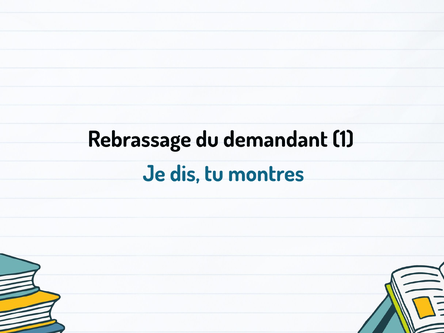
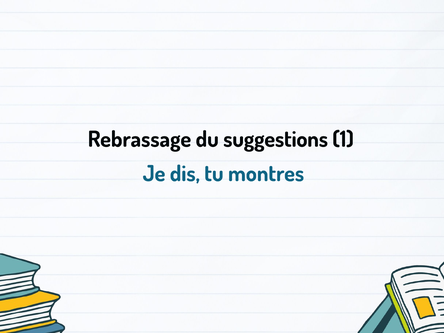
demandant: demandant -> suggestions (276, 139)
